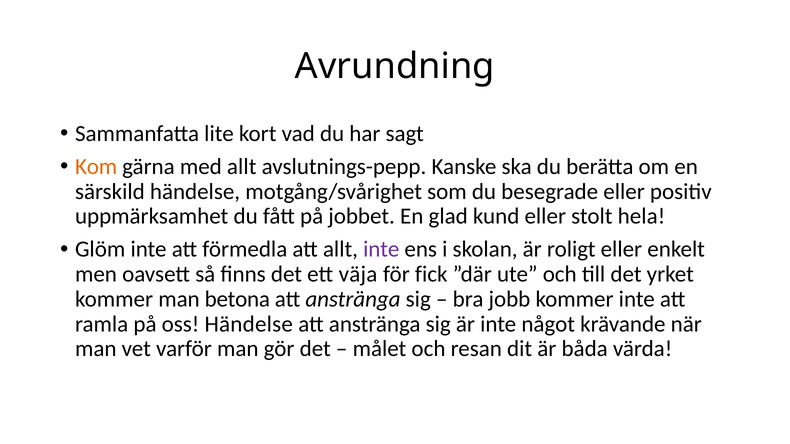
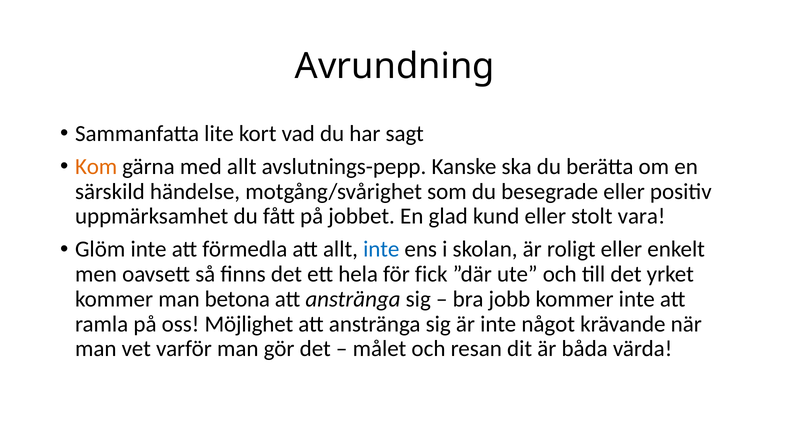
hela: hela -> vara (642, 216)
inte colour: purple -> blue (381, 250)
väja: väja -> hela (358, 274)
oss Händelse: Händelse -> Möjlighet (249, 324)
